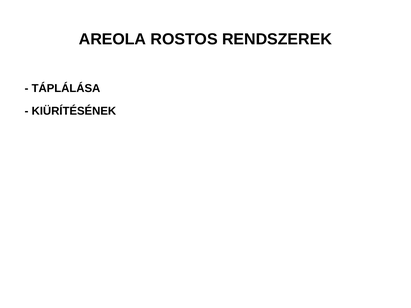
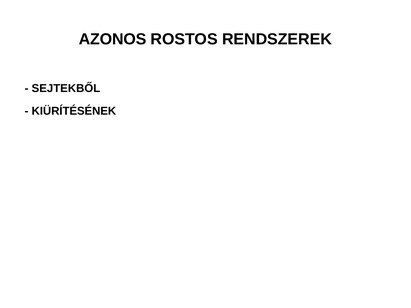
AREOLA: AREOLA -> AZONOS (113, 39)
TÁPLÁLÁSA: TÁPLÁLÁSA -> SEJTEKBŐL (66, 88)
